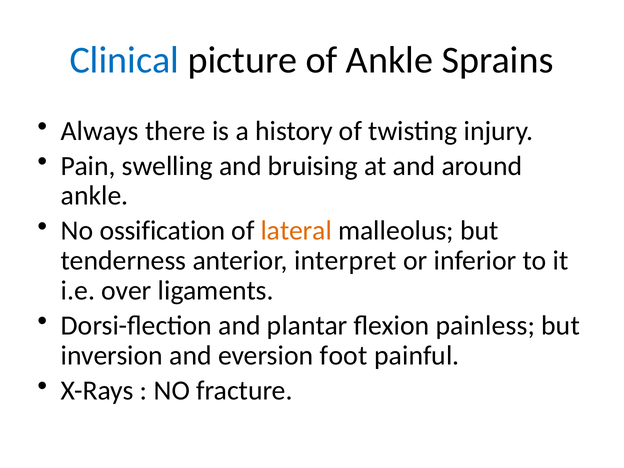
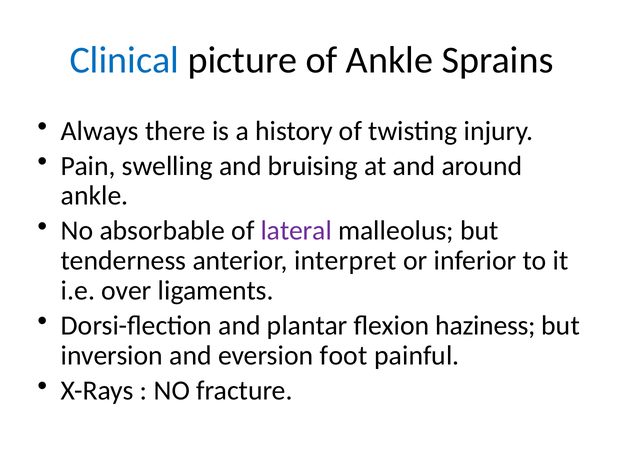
ossification: ossification -> absorbable (162, 231)
lateral colour: orange -> purple (296, 231)
painless: painless -> haziness (486, 326)
